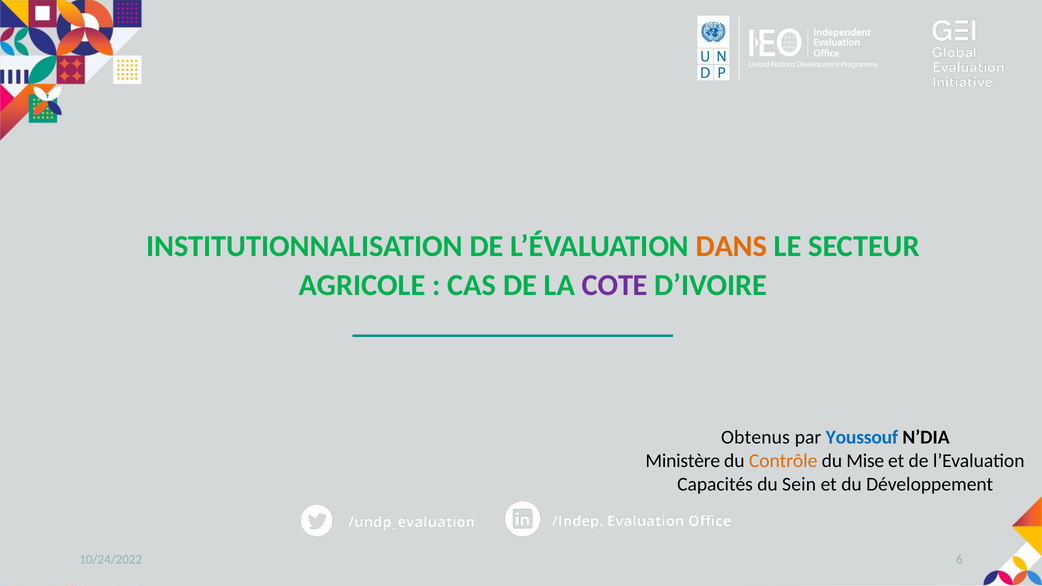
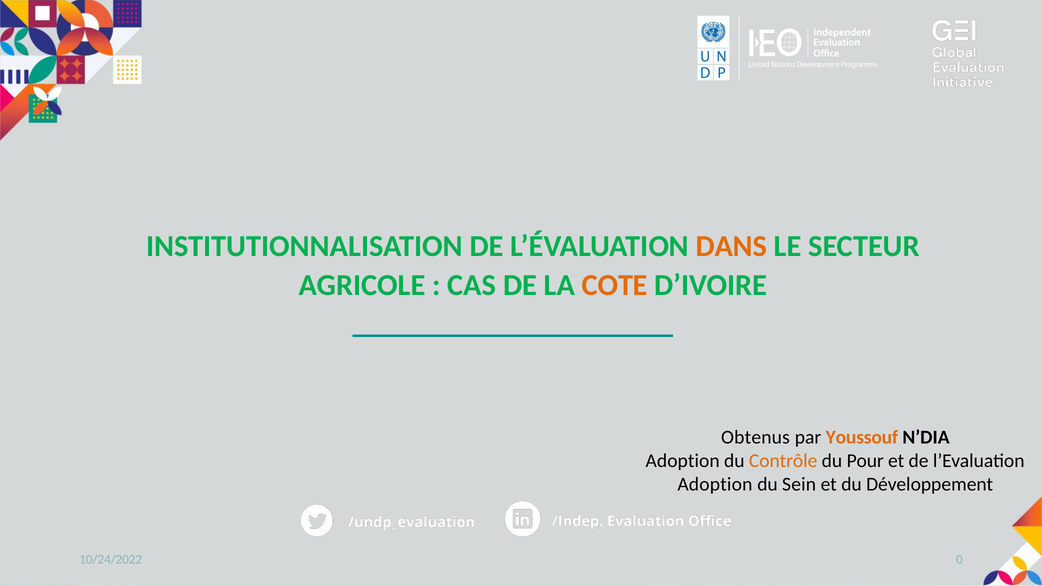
COTE colour: purple -> orange (615, 285)
Youssouf colour: blue -> orange (862, 438)
Ministère: Ministère -> Adoption (683, 461)
Mise: Mise -> Pour (865, 461)
Capacités: Capacités -> Adoption (715, 484)
6: 6 -> 0 (959, 560)
